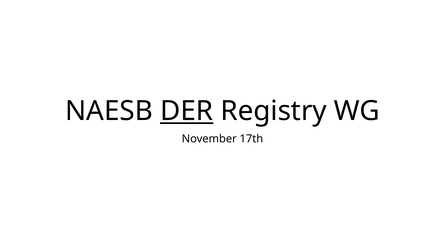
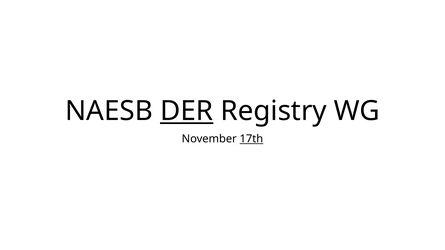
17th underline: none -> present (251, 139)
